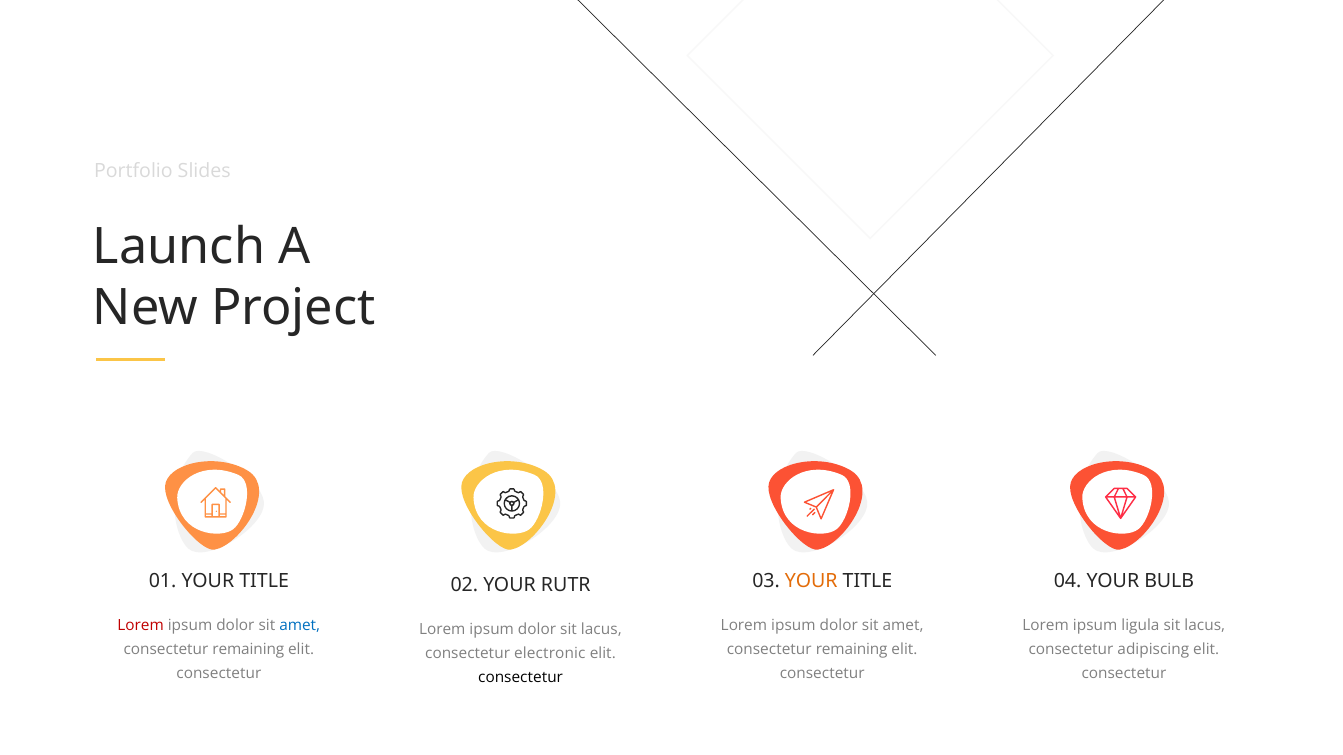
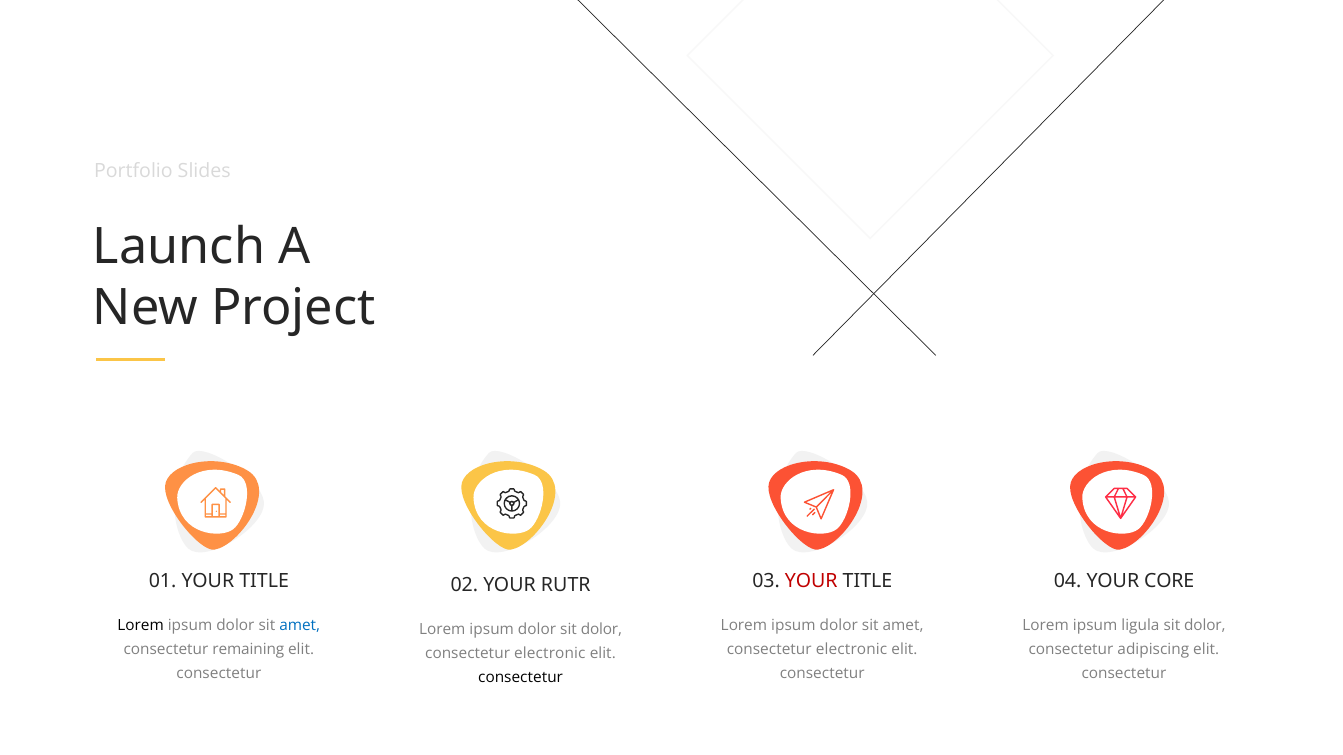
YOUR colour: orange -> red (811, 581)
BULB: BULB -> CORE (1169, 581)
Lorem colour: red -> black (141, 625)
lacus: lacus -> dolor (1205, 625)
dolor sit lacus: lacus -> dolor (601, 630)
remaining: remaining -> electronic (852, 649)
